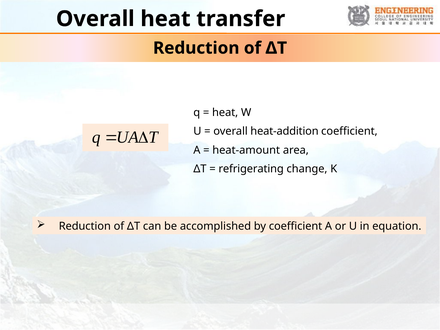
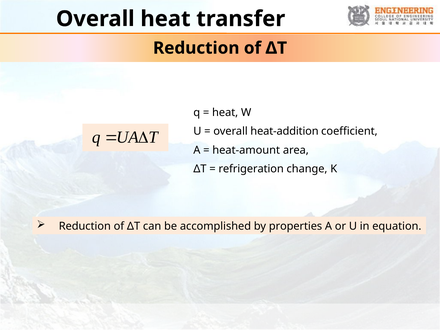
refrigerating: refrigerating -> refrigeration (251, 169)
by coefficient: coefficient -> properties (296, 226)
